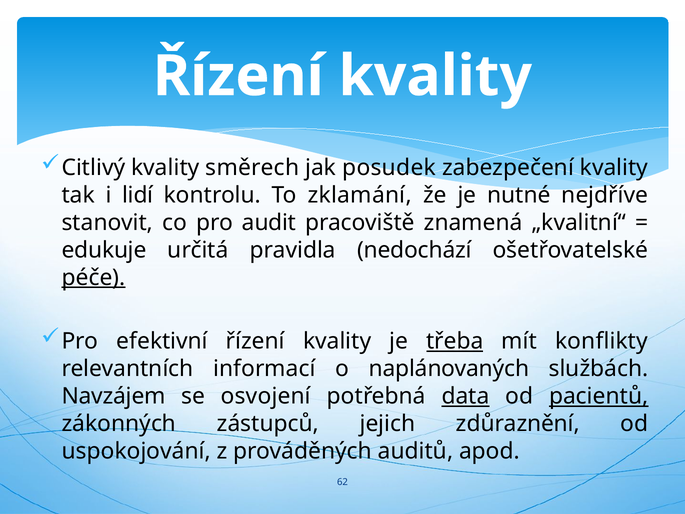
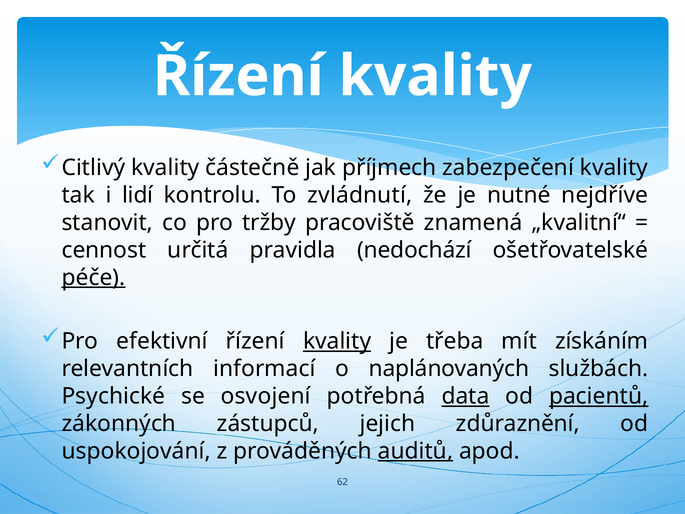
směrech: směrech -> částečně (252, 168)
posudek: posudek -> příjmech (389, 168)
zklamání: zklamání -> zvládnutí (360, 195)
audit: audit -> tržby (269, 223)
edukuje: edukuje -> cennost (104, 250)
kvality underline: none -> present (337, 341)
třeba underline: present -> none (455, 341)
konflikty: konflikty -> získáním (602, 341)
Navzájem: Navzájem -> Psychické (113, 396)
auditů underline: none -> present (416, 451)
